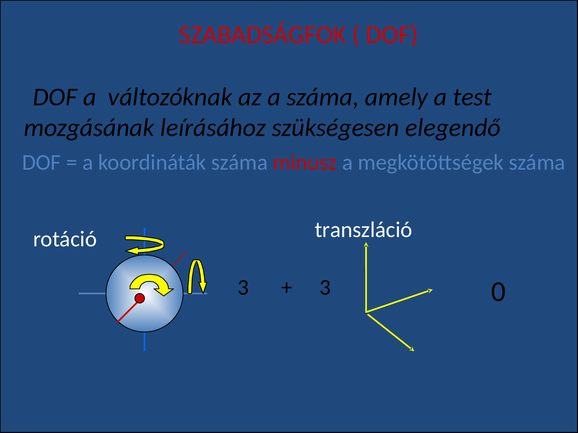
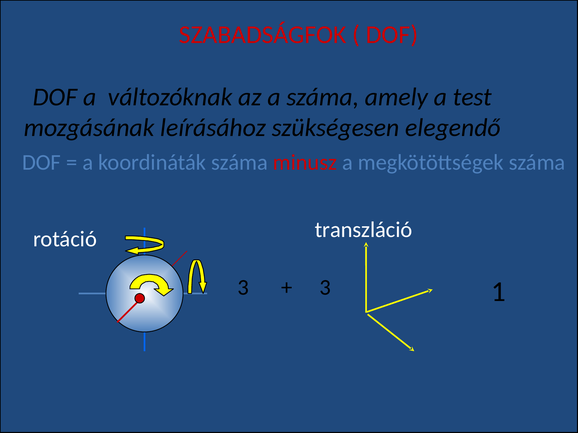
0: 0 -> 1 (499, 292)
